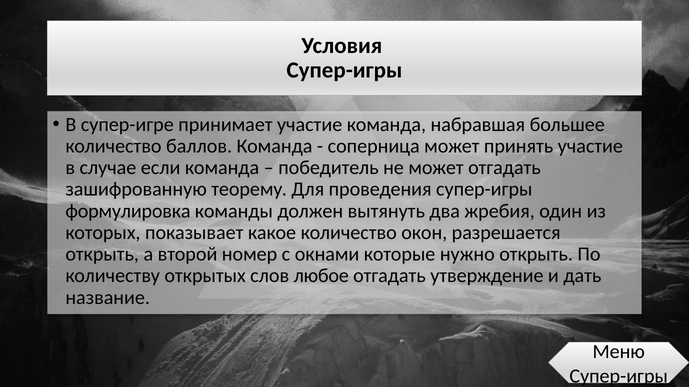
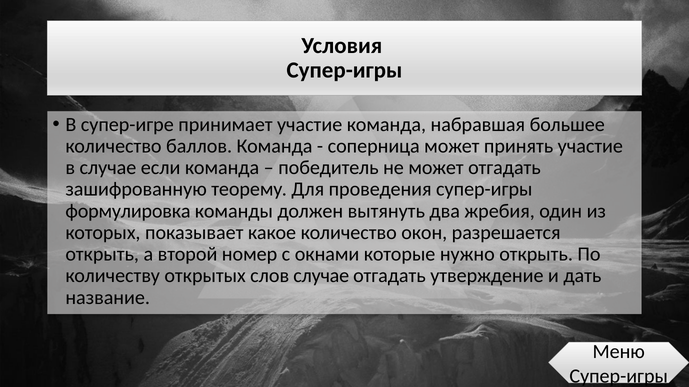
слов любое: любое -> случае (321, 276)
